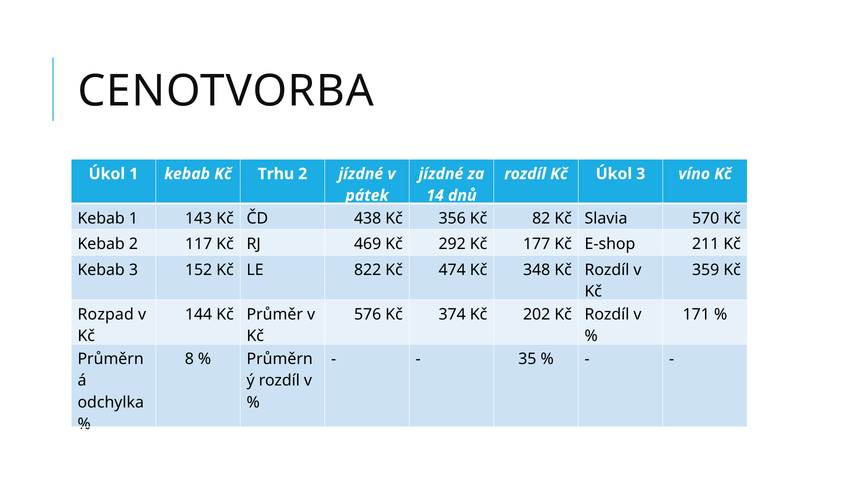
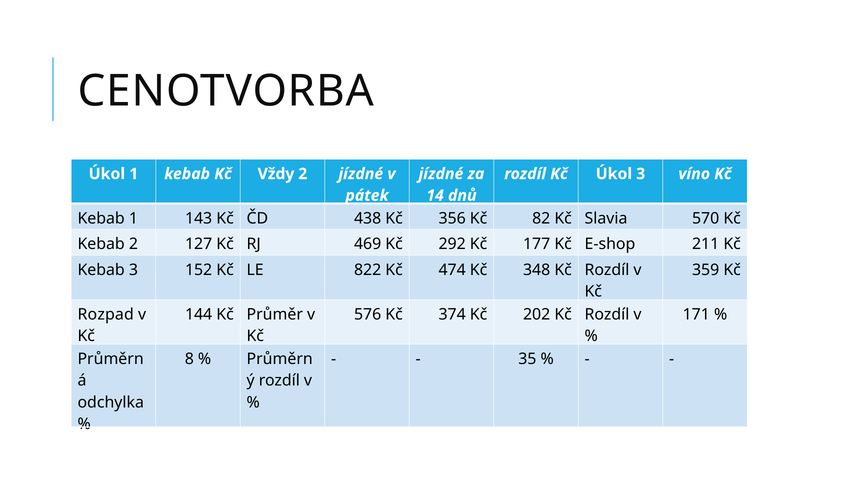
Trhu: Trhu -> Vždy (276, 174)
117: 117 -> 127 (199, 244)
